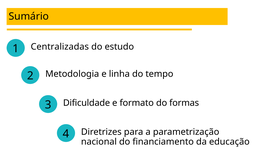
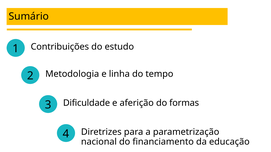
Centralizadas: Centralizadas -> Contribuições (60, 47)
formato: formato -> aferição (137, 103)
